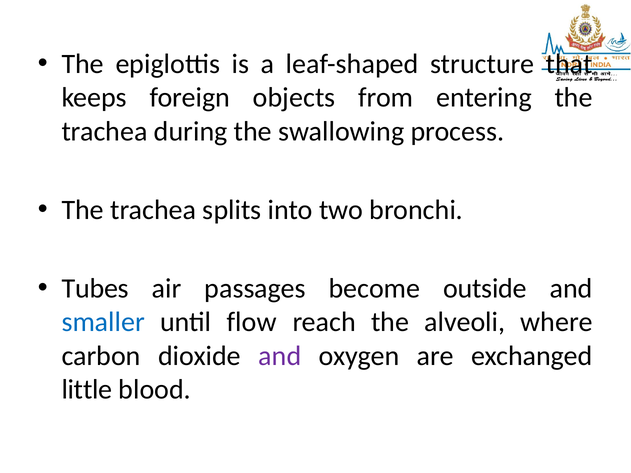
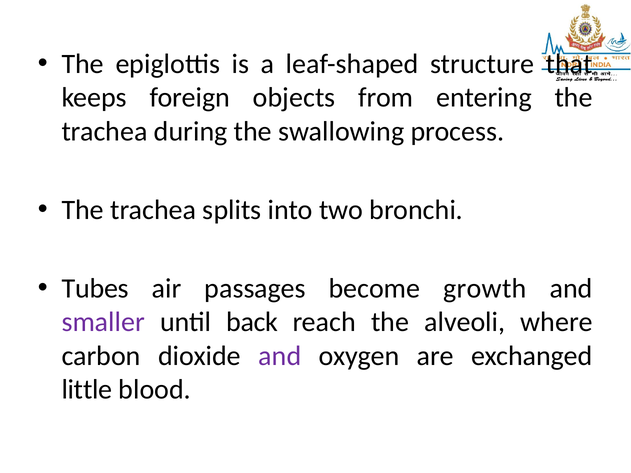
outside: outside -> growth (485, 289)
smaller colour: blue -> purple (103, 322)
flow: flow -> back (252, 322)
